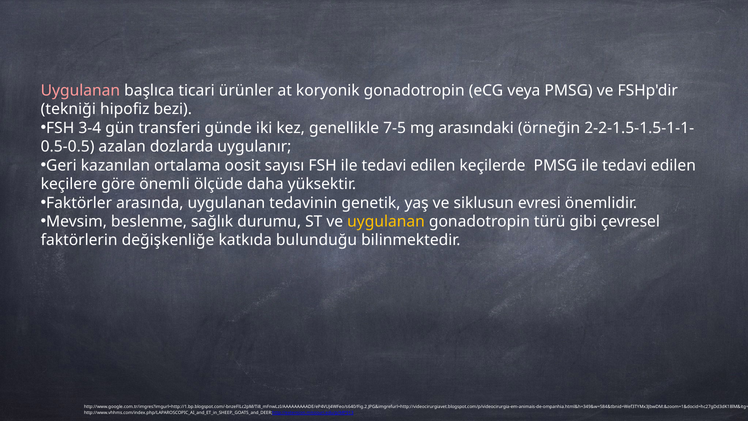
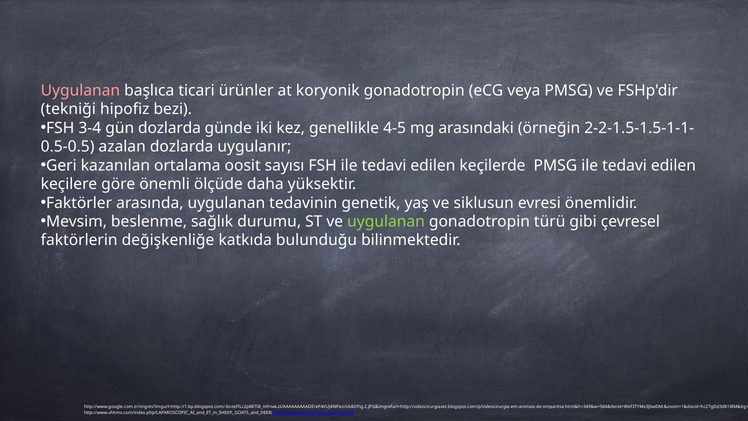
gün transferi: transferi -> dozlarda (169, 128)
7-5: 7-5 -> 4-5 (395, 128)
uygulanan colour: yellow -> light green (386, 221)
